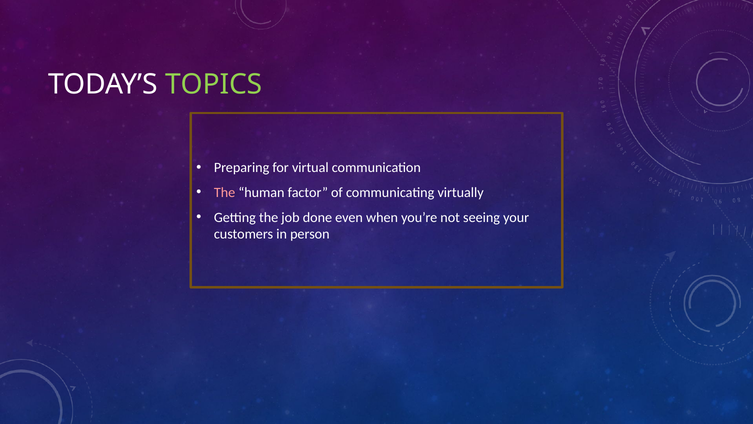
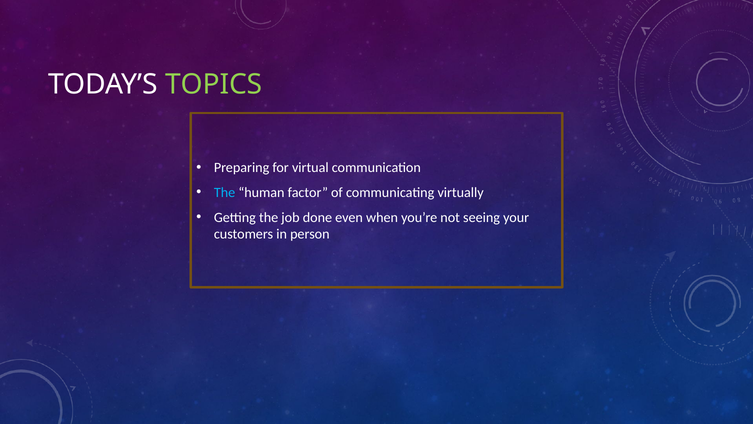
The colour: pink -> light blue (225, 192)
